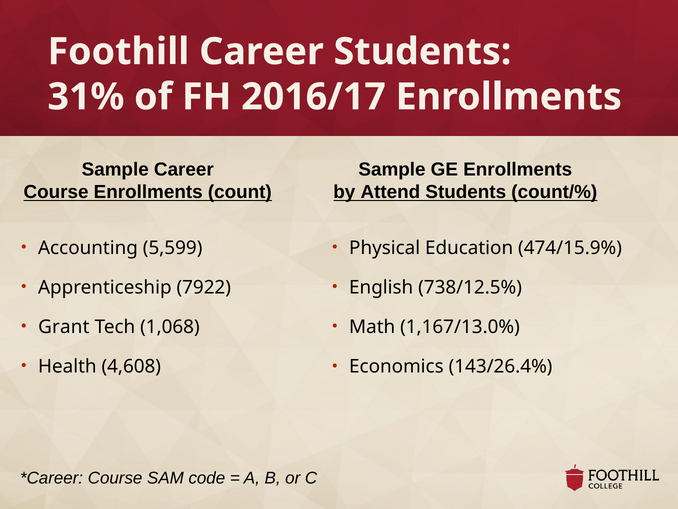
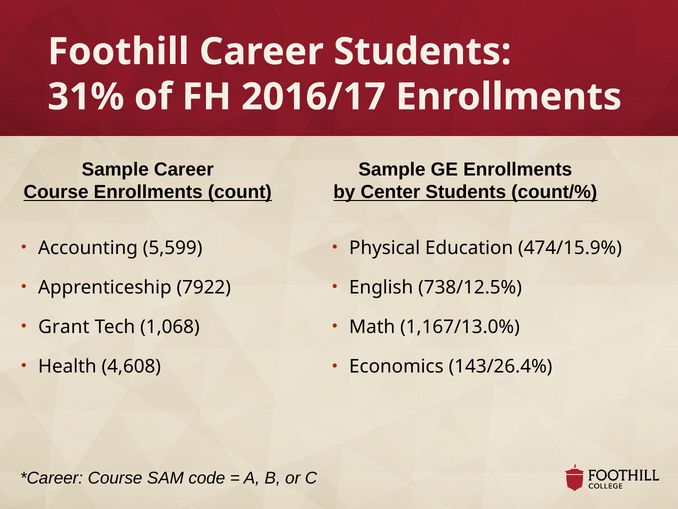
Attend: Attend -> Center (390, 192)
